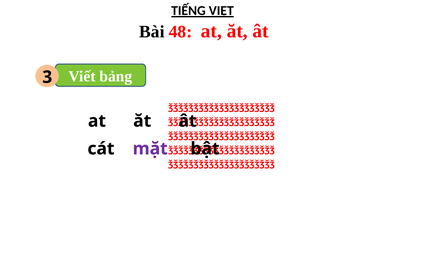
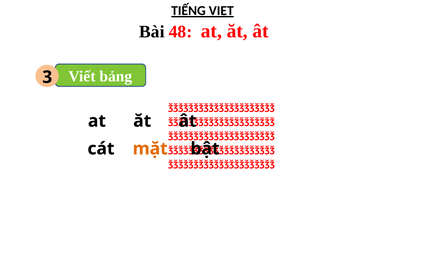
mặt colour: purple -> orange (150, 149)
